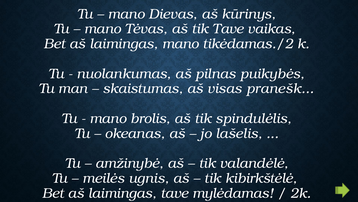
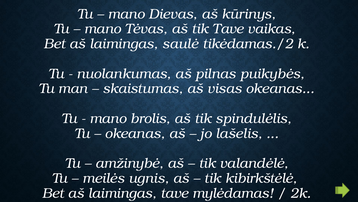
laimingas mano: mano -> saulė (180, 44)
visas pranešk: pranešk -> okeanas (280, 88)
